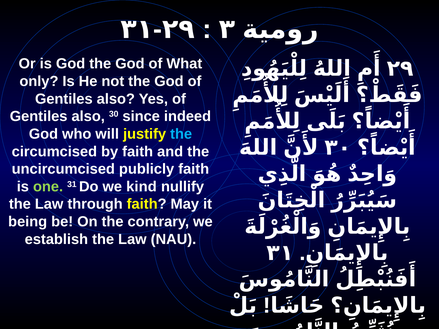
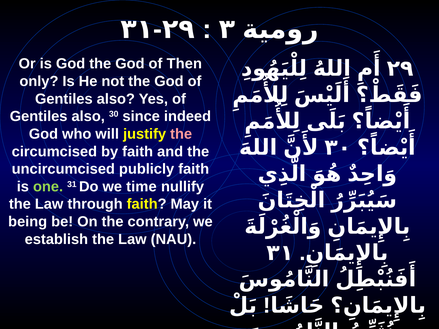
What: What -> Then (184, 64)
the colour: light blue -> pink (181, 134)
kind: kind -> time (141, 187)
